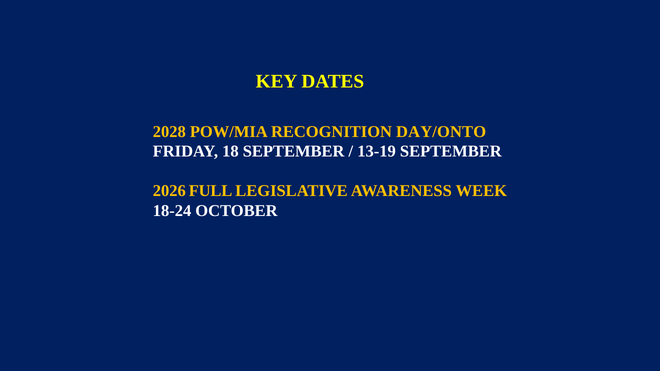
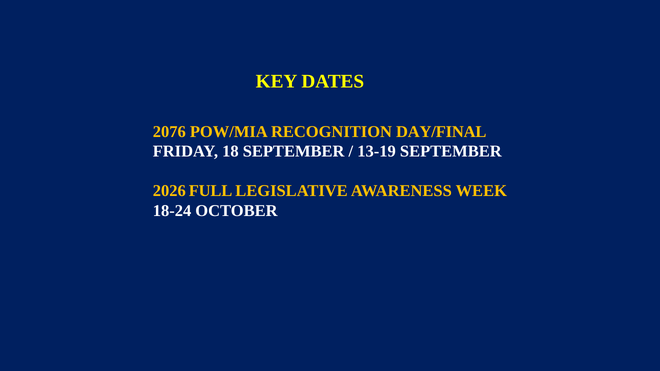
2028: 2028 -> 2076 (169, 132)
DAY/ONTO: DAY/ONTO -> DAY/FINAL (441, 132)
